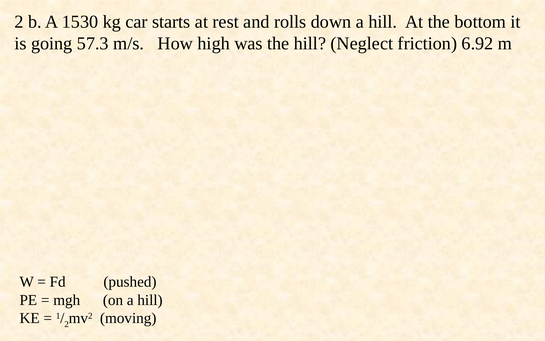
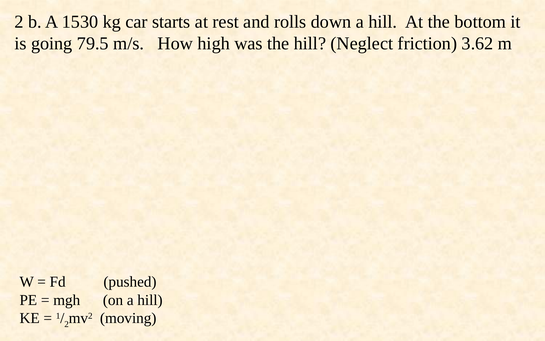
57.3: 57.3 -> 79.5 (93, 43)
6.92: 6.92 -> 3.62 (478, 43)
